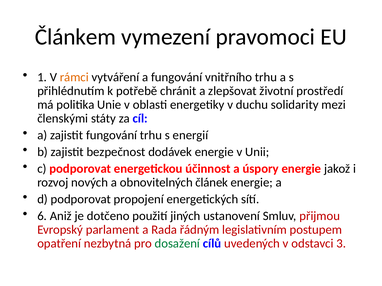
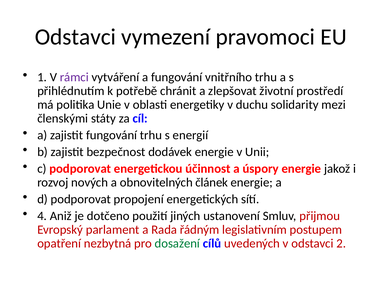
Článkem: Článkem -> Odstavci (75, 37)
rámci colour: orange -> purple (74, 77)
6: 6 -> 4 (42, 216)
3: 3 -> 2 (341, 244)
